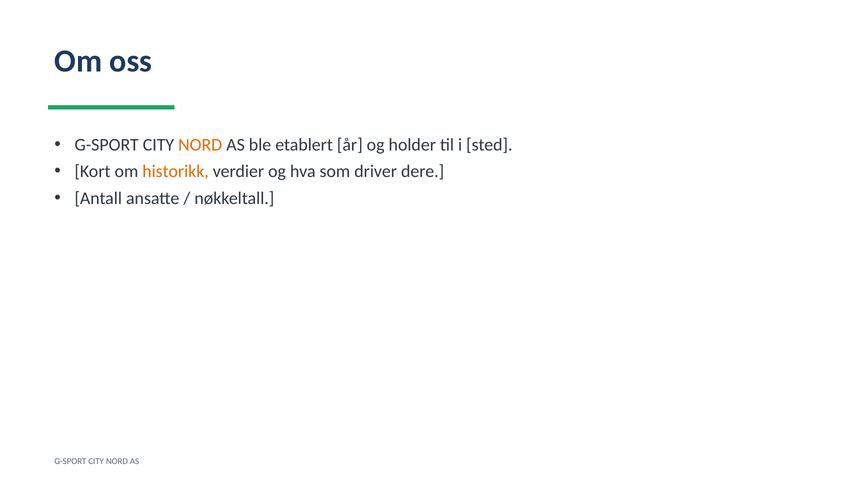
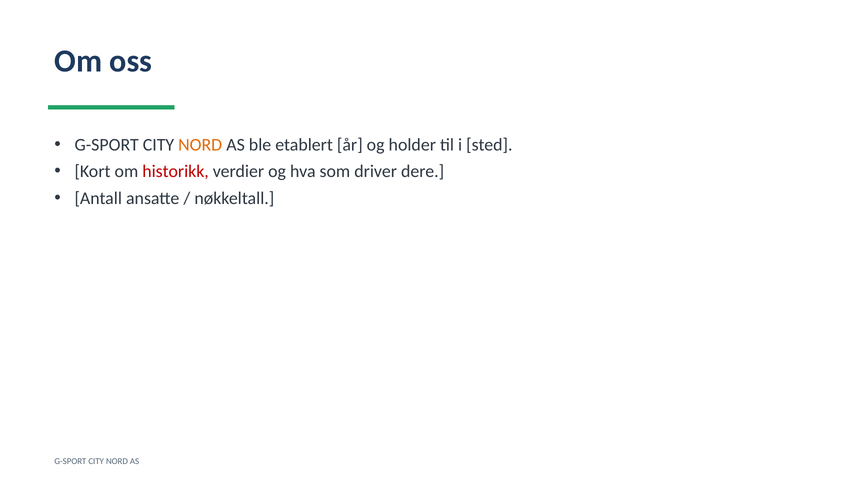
historikk colour: orange -> red (176, 172)
